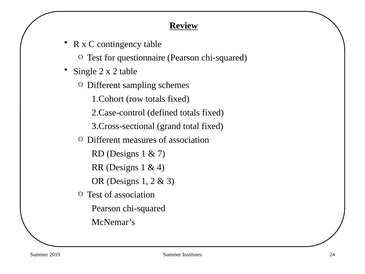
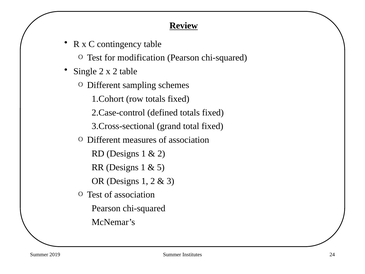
questionnaire: questionnaire -> modification (141, 58)
7: 7 -> 2 (161, 153)
4: 4 -> 5 (161, 167)
